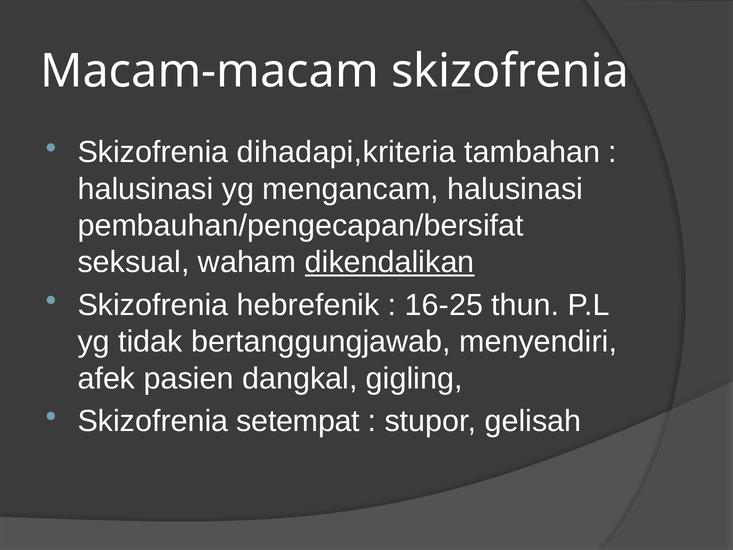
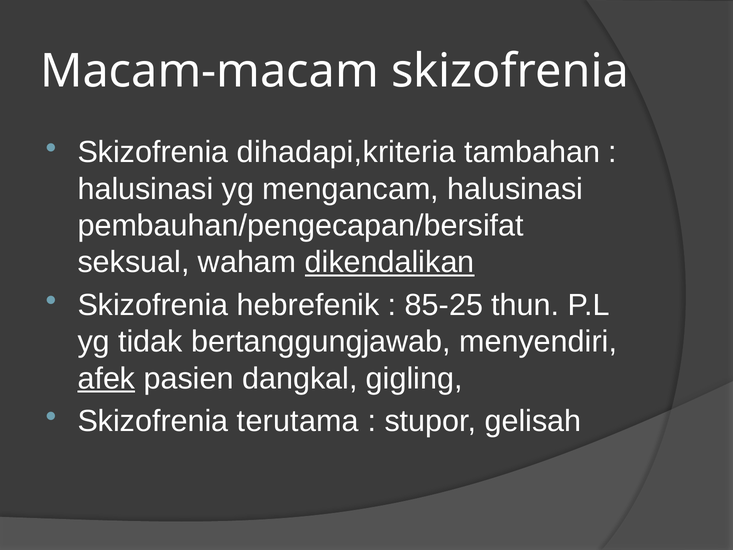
16-25: 16-25 -> 85-25 (444, 305)
afek underline: none -> present (106, 378)
setempat: setempat -> terutama (298, 421)
